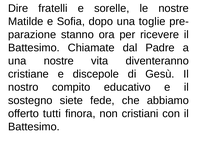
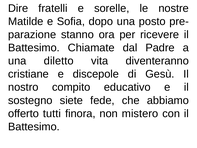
toglie: toglie -> posto (152, 21)
una nostre: nostre -> diletto (59, 61)
cristiani: cristiani -> mistero (140, 113)
